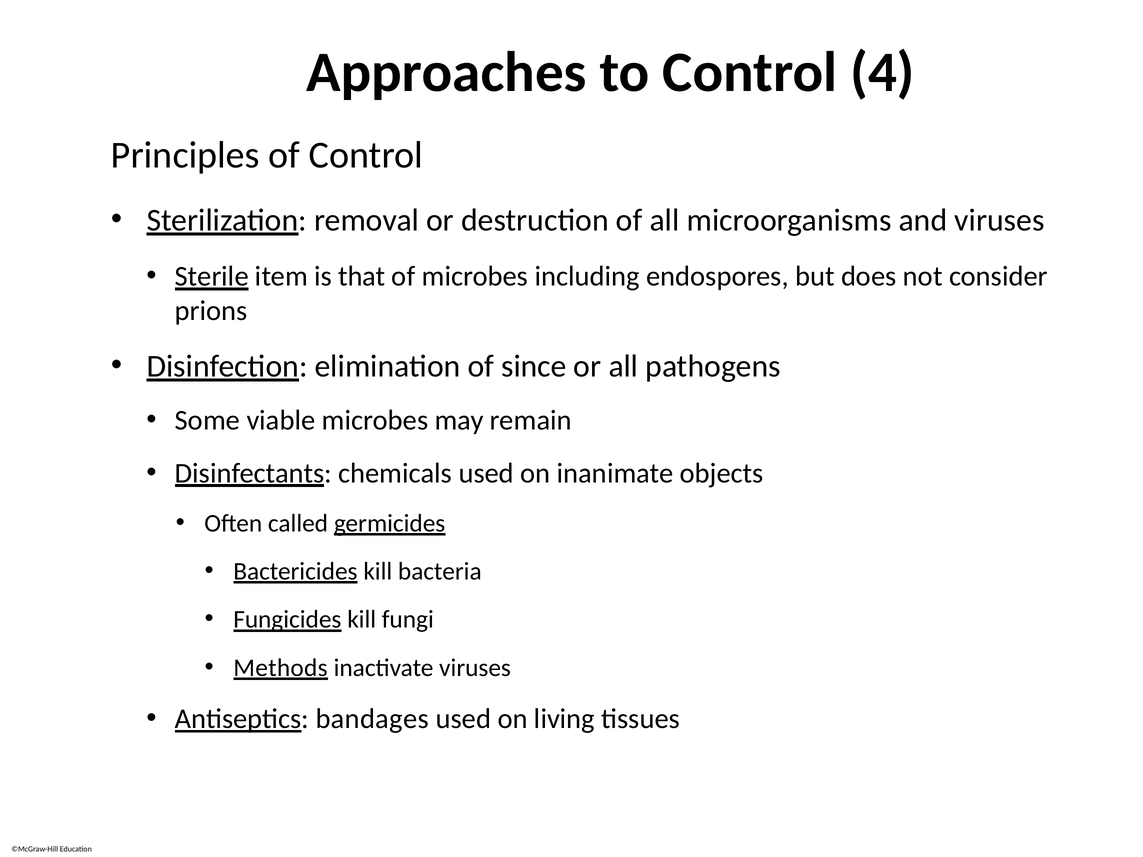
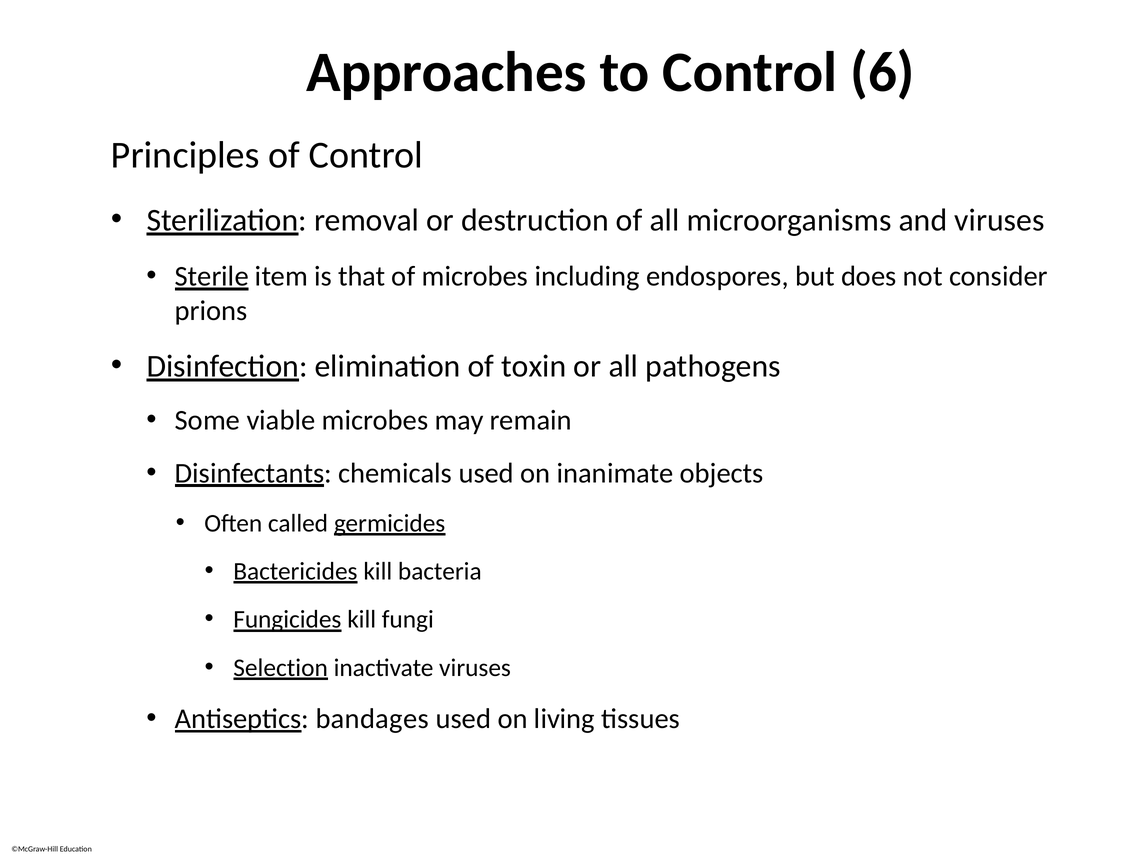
4: 4 -> 6 (882, 72)
since: since -> toxin (534, 366)
Methods: Methods -> Selection (281, 668)
